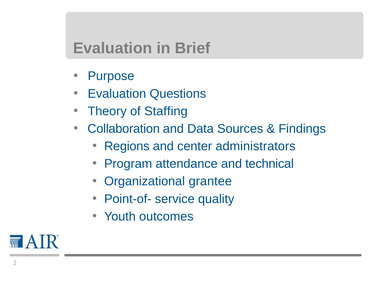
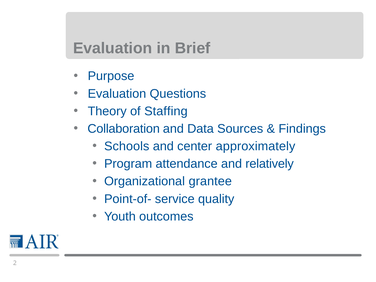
Regions: Regions -> Schools (127, 146)
administrators: administrators -> approximately (256, 146)
technical: technical -> relatively (270, 164)
